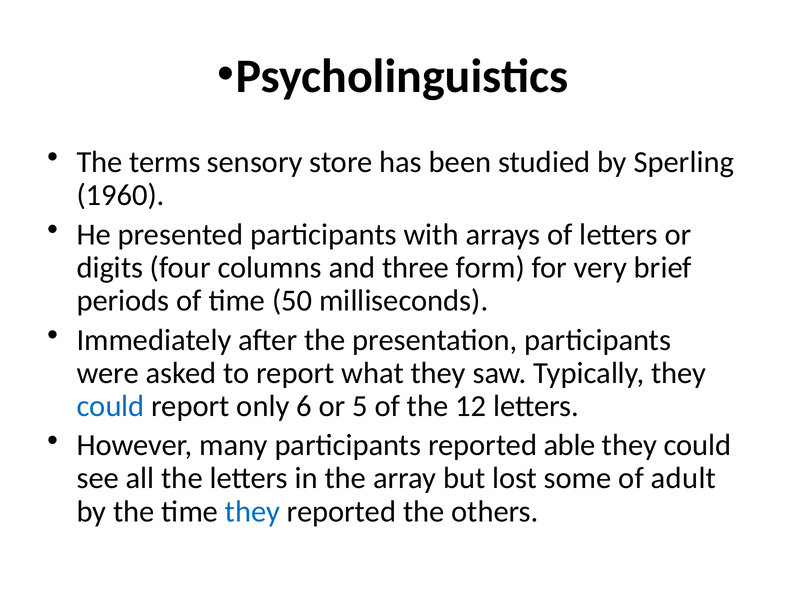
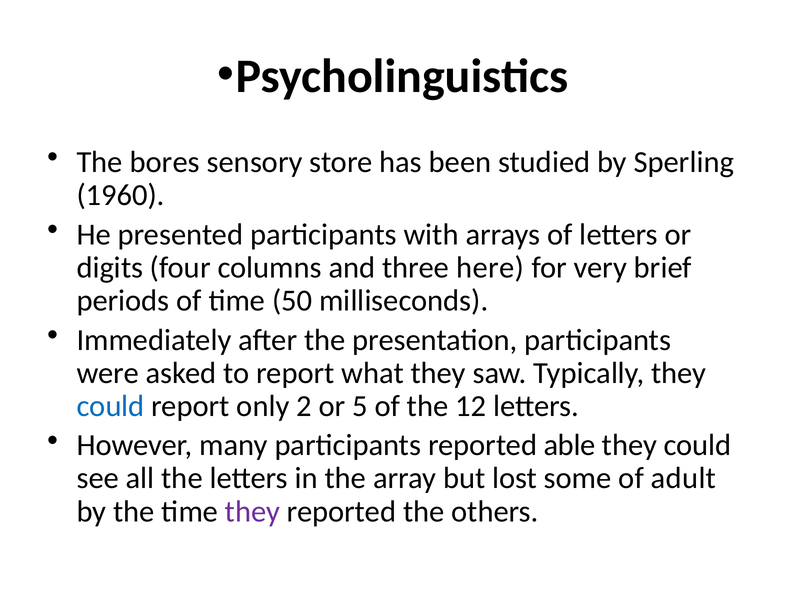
terms: terms -> bores (165, 162)
form: form -> here (490, 267)
6: 6 -> 2 (304, 406)
they colour: blue -> purple (253, 511)
